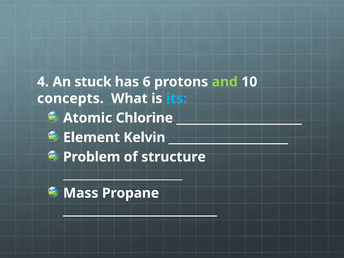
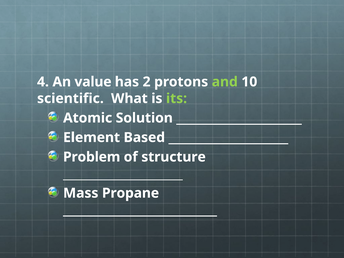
stuck: stuck -> value (93, 82)
6: 6 -> 2 (147, 82)
concepts: concepts -> scientific (70, 98)
its colour: light blue -> light green (177, 98)
Chlorine: Chlorine -> Solution (144, 118)
Kelvin: Kelvin -> Based (144, 137)
